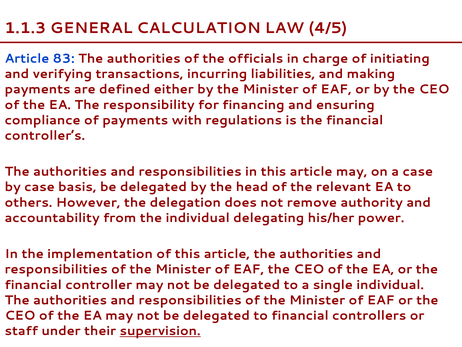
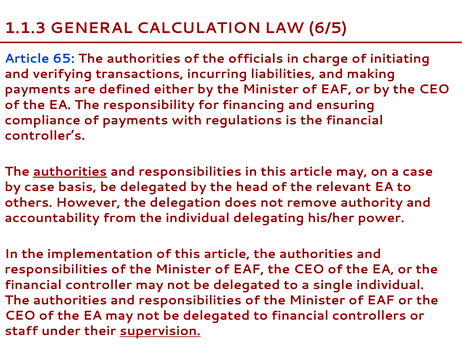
4/5: 4/5 -> 6/5 (328, 28)
83: 83 -> 65 (64, 58)
authorities underline: none -> present (70, 171)
